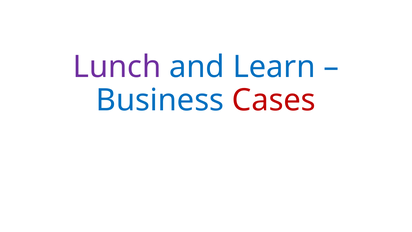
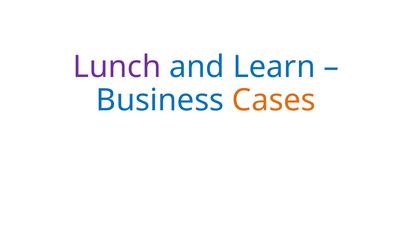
Cases colour: red -> orange (274, 100)
